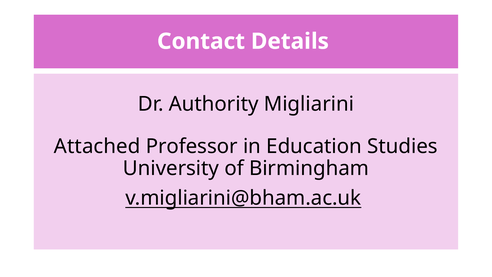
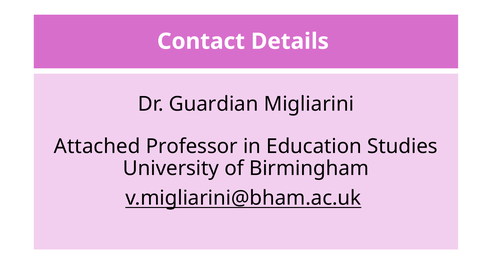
Authority: Authority -> Guardian (214, 104)
